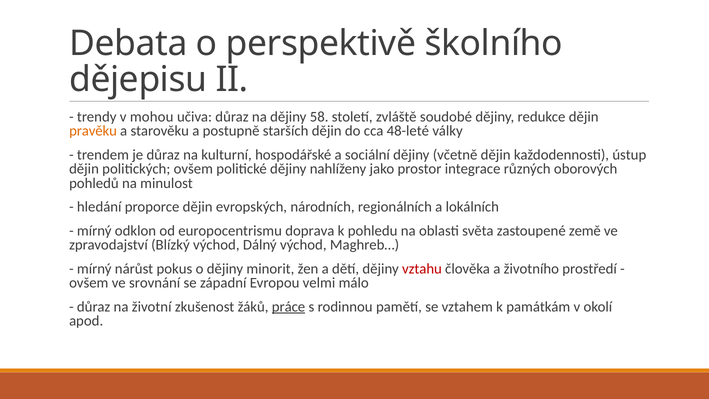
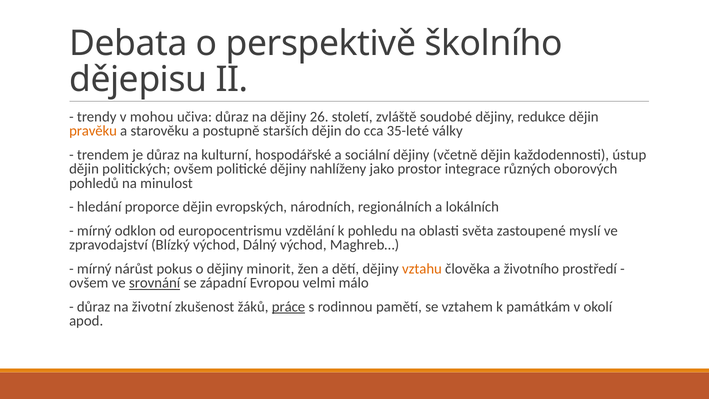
58: 58 -> 26 (319, 117)
48-leté: 48-leté -> 35-leté (408, 131)
doprava: doprava -> vzdělání (310, 231)
země: země -> myslí (585, 231)
vztahu colour: red -> orange (422, 269)
srovnání underline: none -> present (155, 283)
